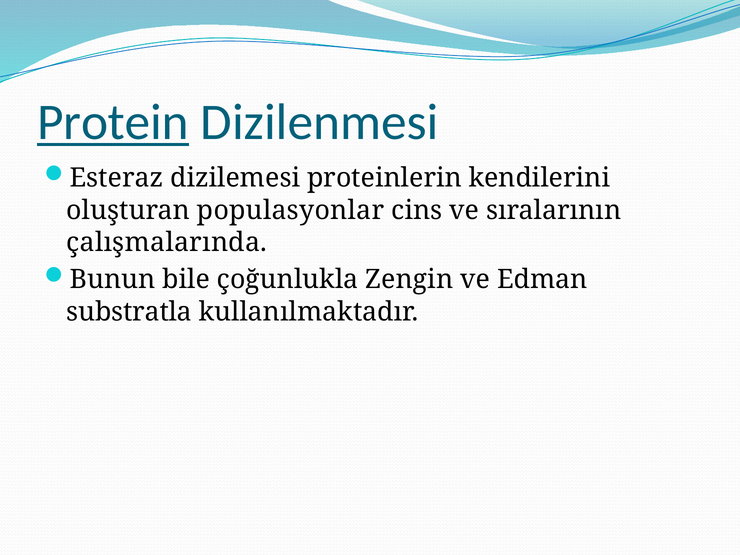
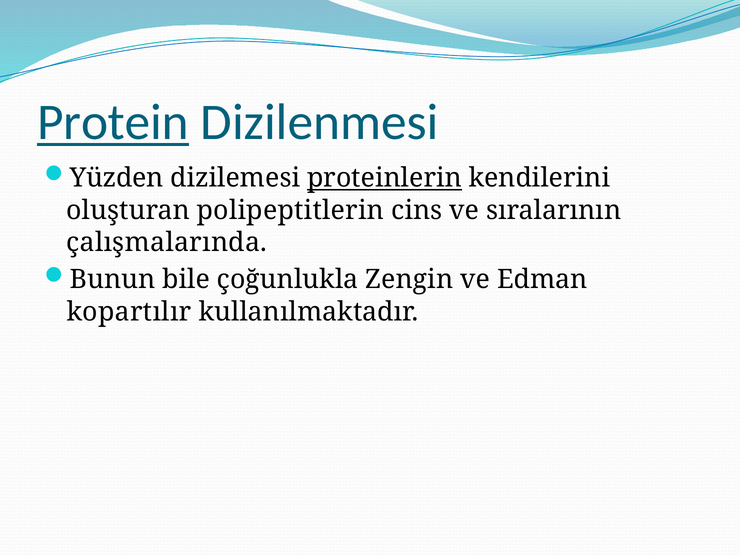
Esteraz: Esteraz -> Yüzden (117, 178)
proteinlerin underline: none -> present (385, 178)
populasyonlar: populasyonlar -> polipeptitlerin (291, 210)
substratla: substratla -> kopartılır (129, 312)
